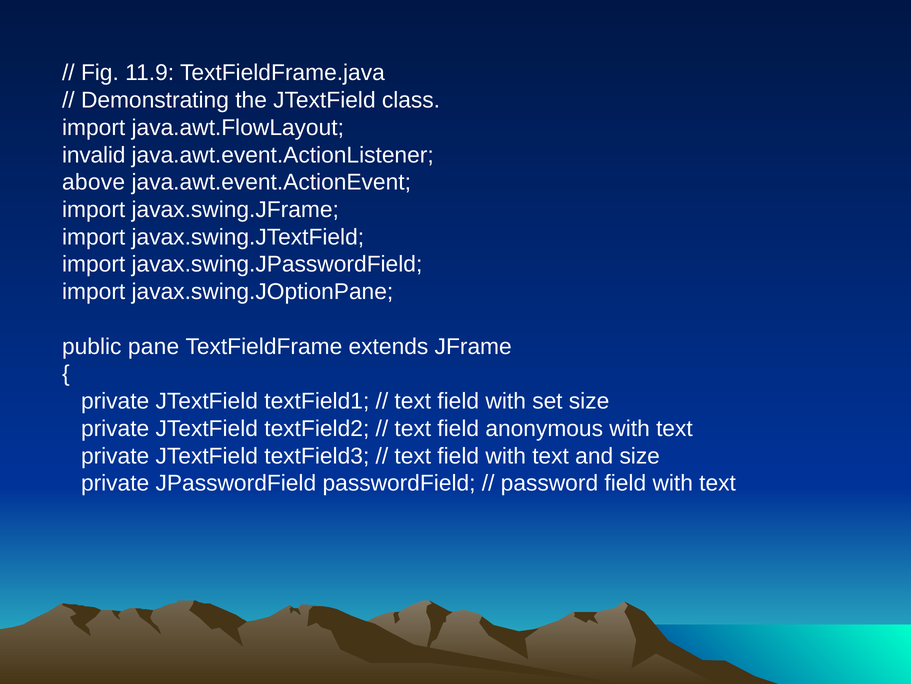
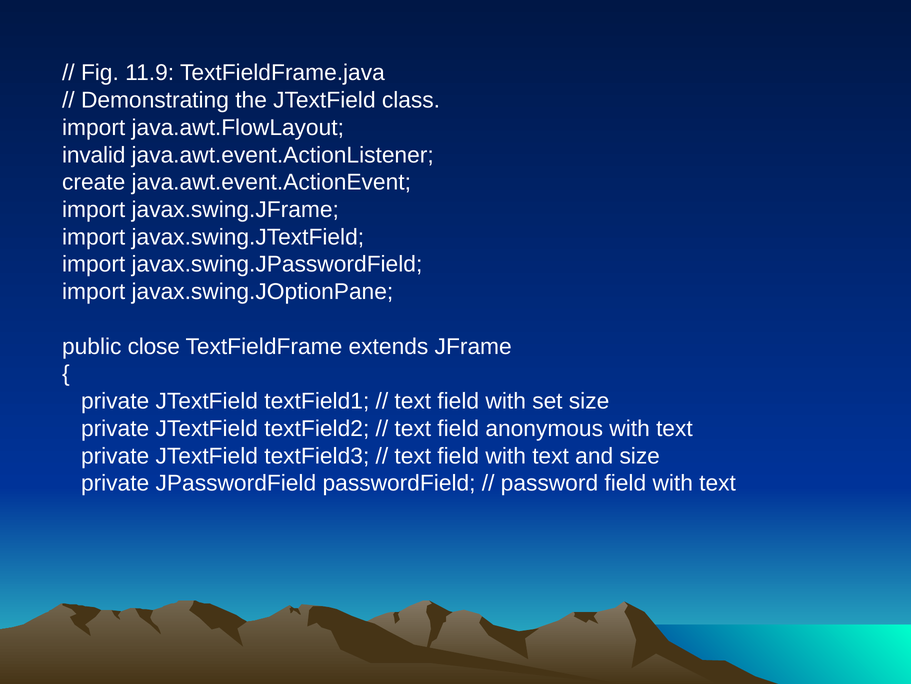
above: above -> create (94, 182)
pane: pane -> close (154, 346)
